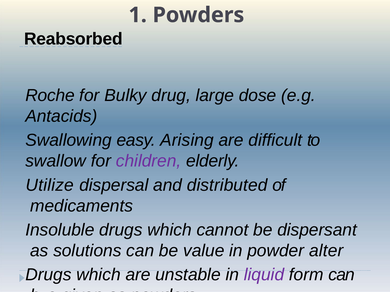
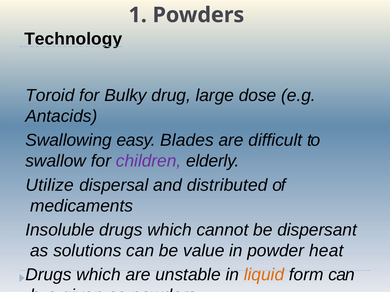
Reabsorbed: Reabsorbed -> Technology (73, 39)
Roche: Roche -> Toroid (50, 96)
Arising: Arising -> Blades (187, 140)
alter: alter -> heat (326, 251)
liquid colour: purple -> orange (264, 275)
